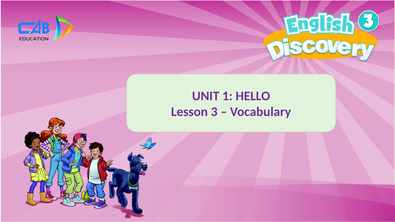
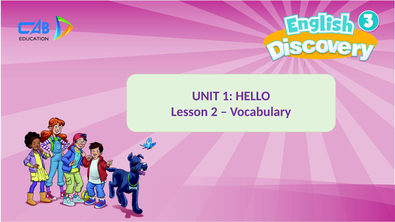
3: 3 -> 2 (214, 112)
